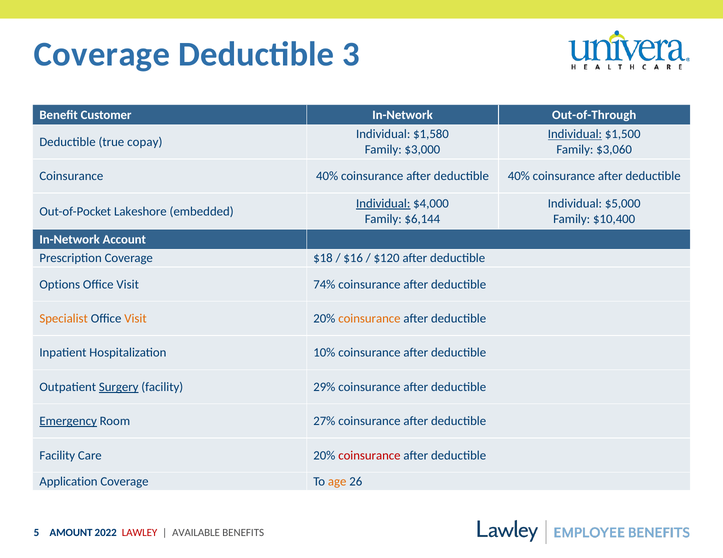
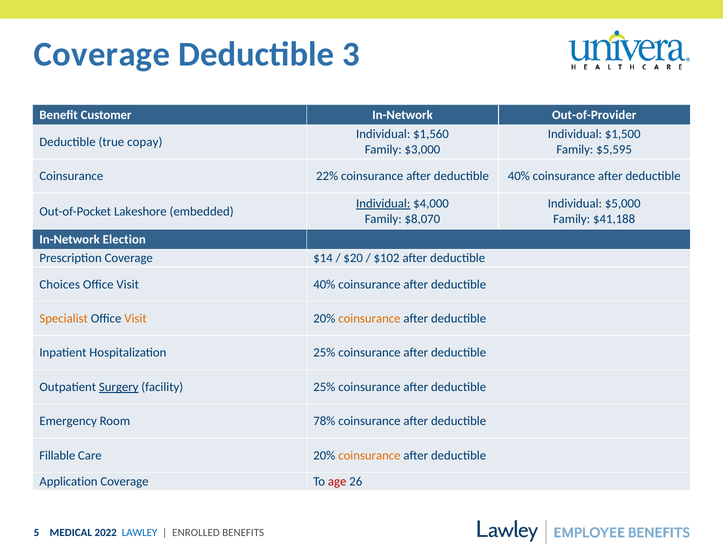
Out-of-Through: Out-of-Through -> Out-of-Provider (594, 115)
$1,580: $1,580 -> $1,560 (431, 134)
Individual underline: present -> none (575, 134)
$3,060: $3,060 -> $5,595 (614, 150)
Coinsurance 40%: 40% -> 22% (327, 176)
$6,144: $6,144 -> $8,070 (422, 219)
$10,400: $10,400 -> $41,188 (614, 219)
Account: Account -> Election (124, 240)
$18: $18 -> $14 (323, 259)
$16: $16 -> $20 (353, 259)
$120: $120 -> $102 (387, 259)
Options: Options -> Choices (60, 285)
Visit 74%: 74% -> 40% (324, 285)
Hospitalization 10%: 10% -> 25% (324, 353)
facility 29%: 29% -> 25% (324, 387)
Emergency underline: present -> none (68, 422)
27%: 27% -> 78% (324, 422)
Facility: Facility -> Fillable (57, 456)
coinsurance colour: red -> orange (369, 456)
age colour: orange -> red (337, 482)
AMOUNT: AMOUNT -> MEDICAL (71, 533)
LAWLEY colour: red -> blue (140, 533)
AVAILABLE: AVAILABLE -> ENROLLED (196, 533)
